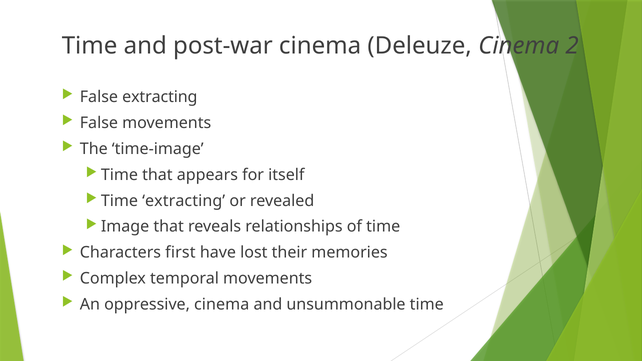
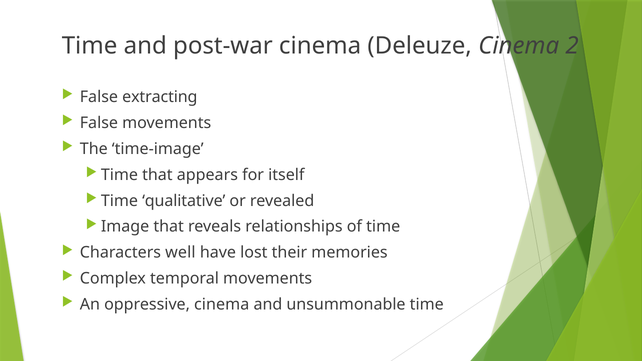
Time extracting: extracting -> qualitative (184, 201)
first: first -> well (180, 253)
